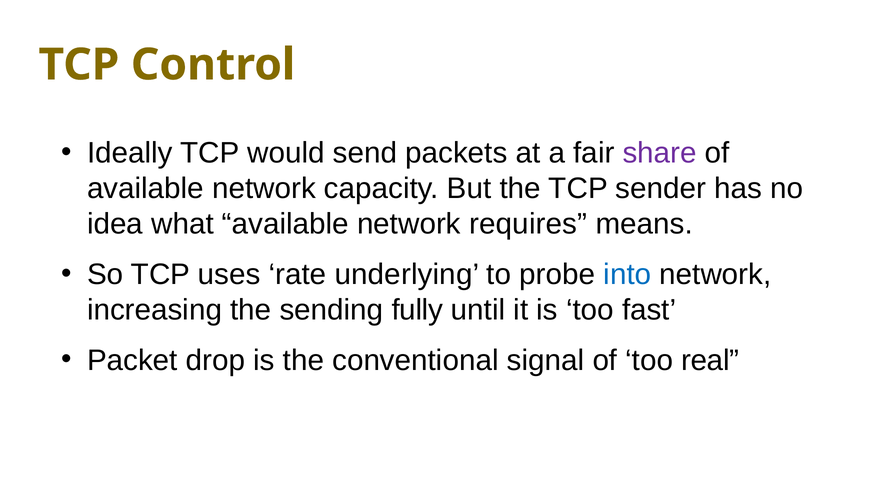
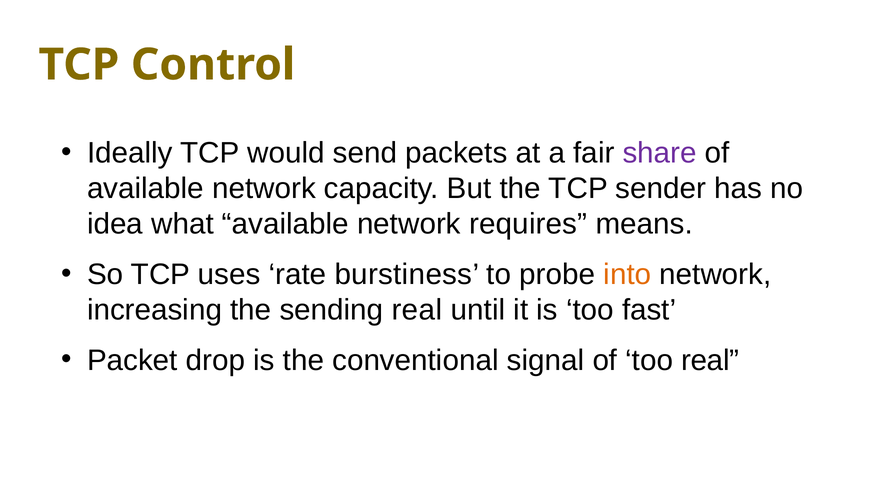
underlying: underlying -> burstiness (407, 274)
into colour: blue -> orange (627, 274)
sending fully: fully -> real (417, 310)
